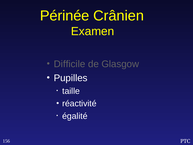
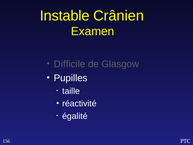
Périnée: Périnée -> Instable (65, 16)
